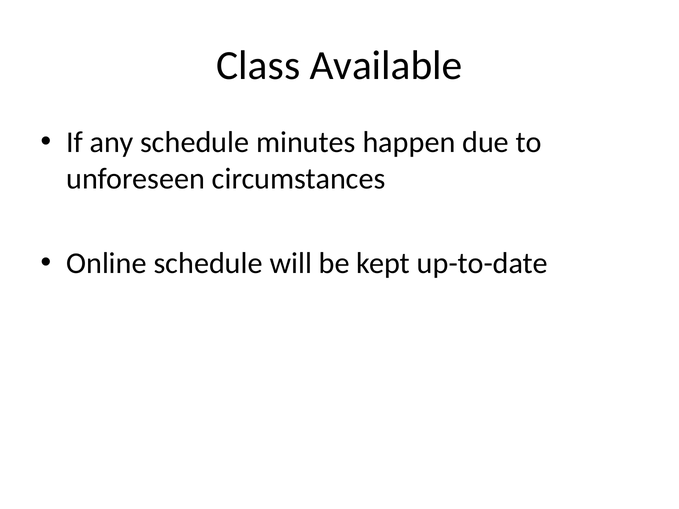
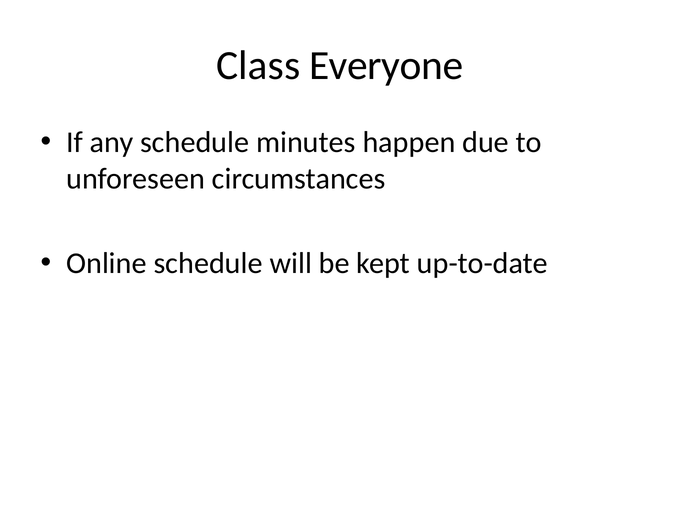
Available: Available -> Everyone (386, 66)
